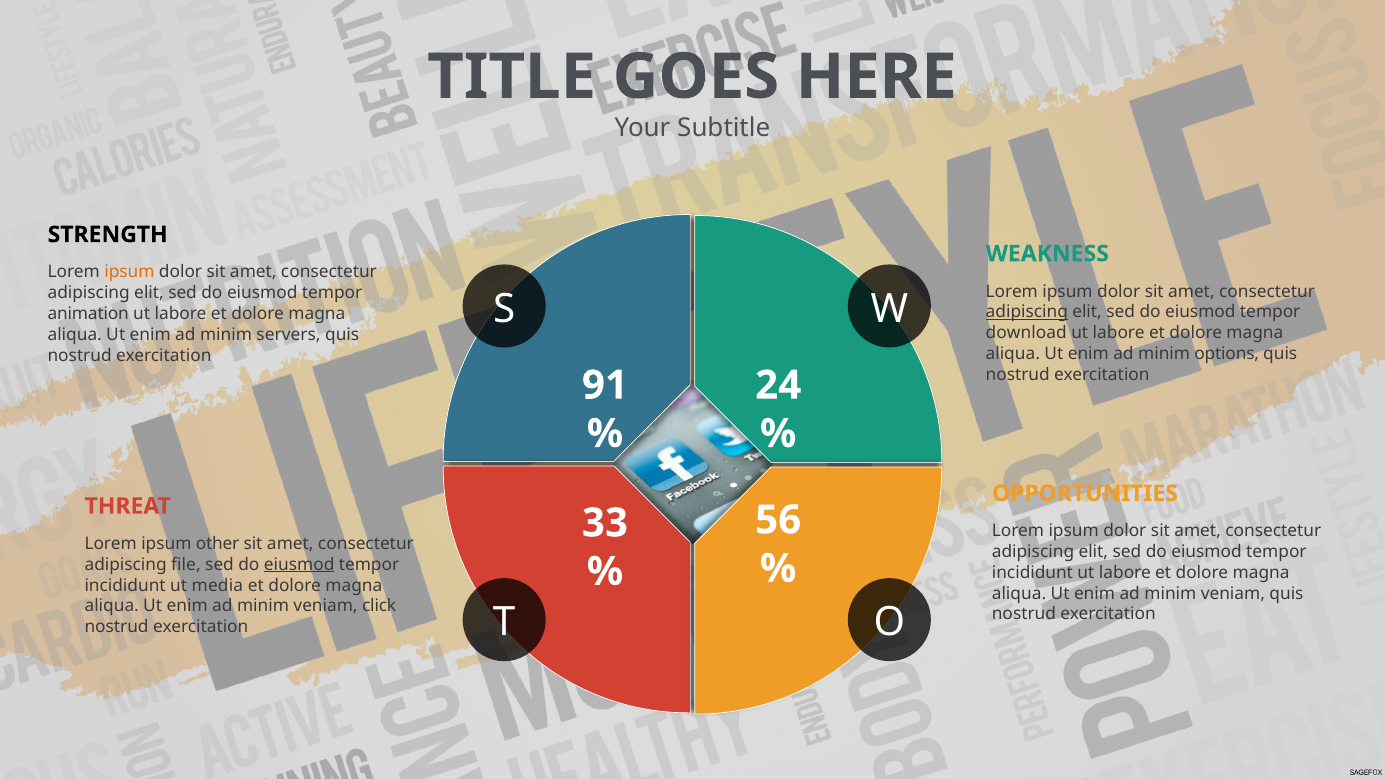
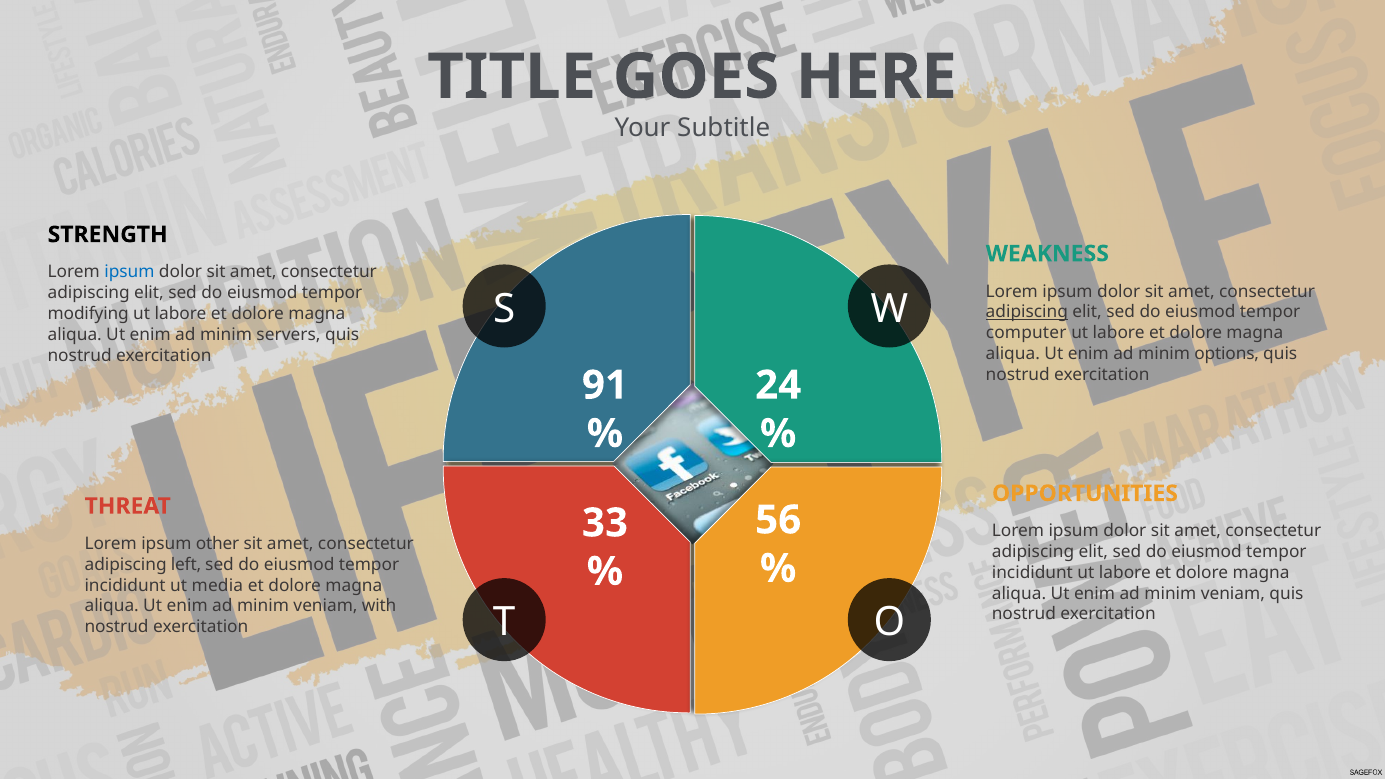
ipsum colour: orange -> blue (129, 272)
animation: animation -> modifying (88, 314)
download: download -> computer (1026, 333)
file: file -> left (186, 565)
eiusmod underline: present -> none (299, 565)
click: click -> with (379, 606)
